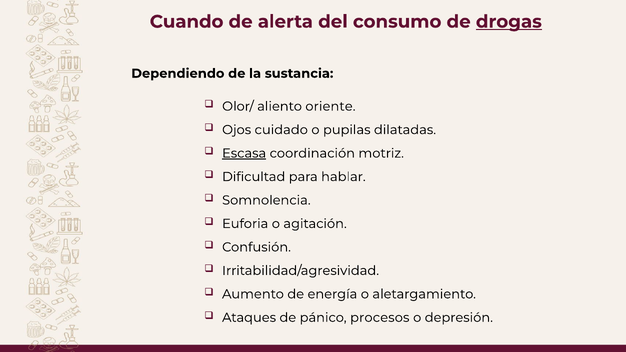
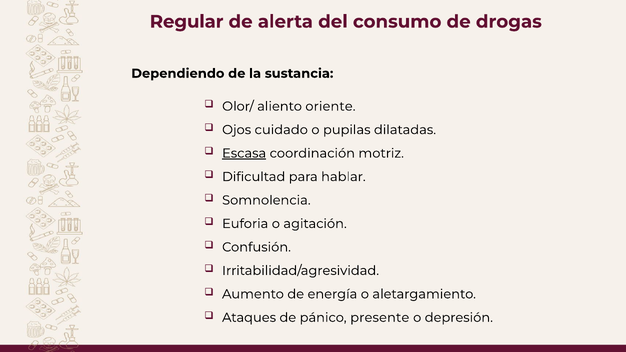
Cuando: Cuando -> Regular (187, 22)
drogas underline: present -> none (509, 22)
procesos: procesos -> presente (380, 318)
